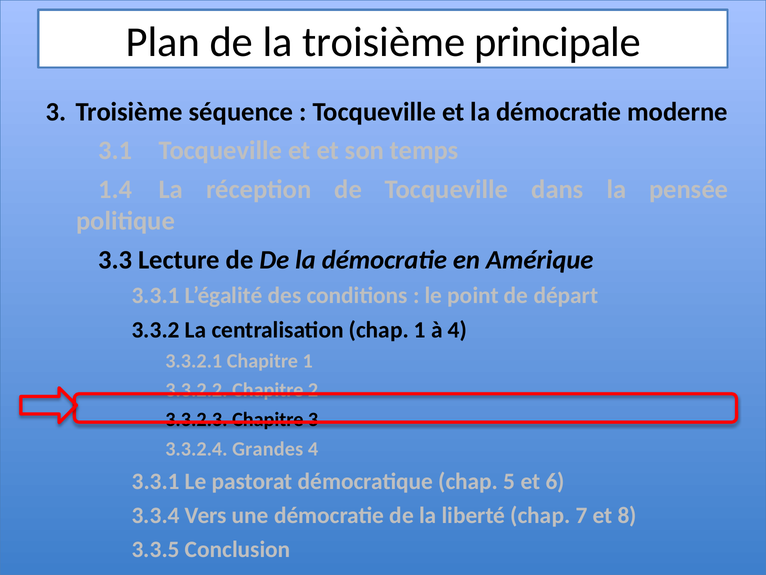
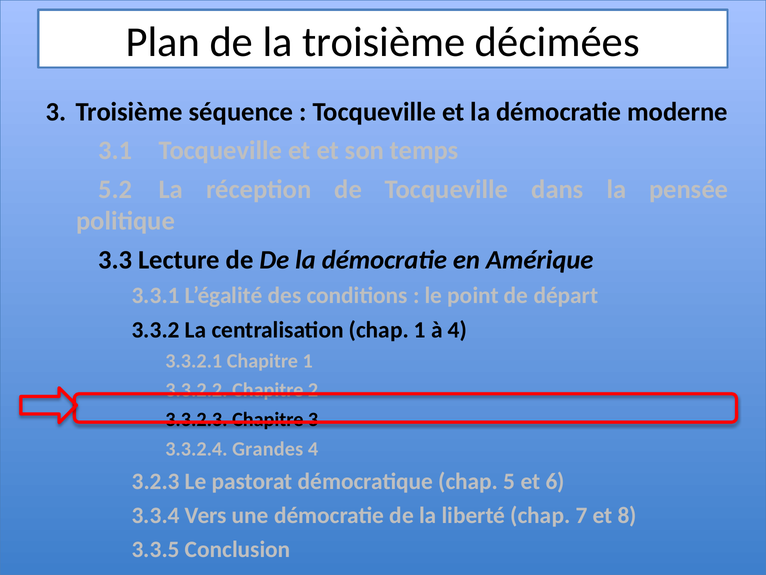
principale: principale -> décimées (557, 42)
1.4: 1.4 -> 5.2 (115, 189)
3.3.1: 3.3.1 -> 3.2.3 (156, 481)
